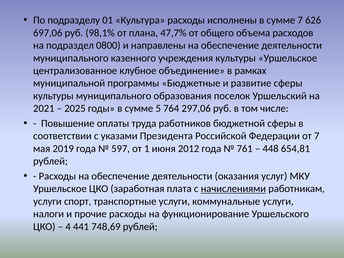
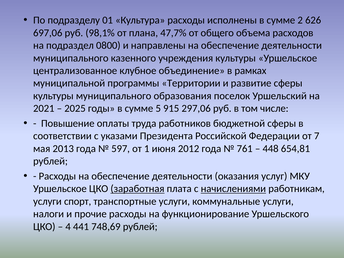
сумме 7: 7 -> 2 (300, 20)
Бюджетные: Бюджетные -> Территории (191, 83)
764: 764 -> 915 (171, 108)
2019: 2019 -> 2013 (63, 149)
заработная underline: none -> present (137, 189)
